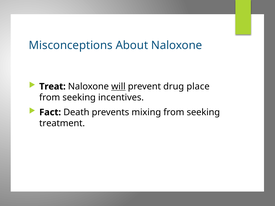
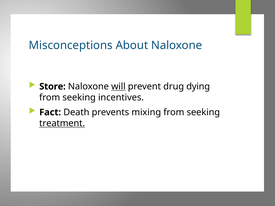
Treat: Treat -> Store (52, 87)
place: place -> dying (198, 87)
treatment underline: none -> present (62, 123)
